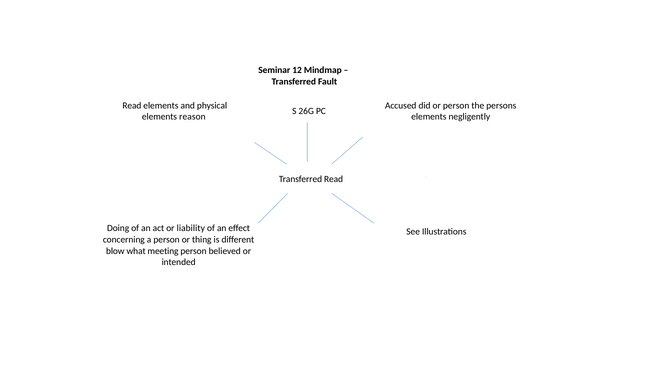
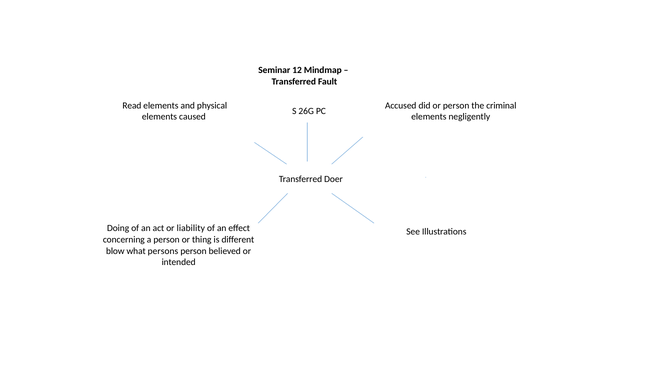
persons: persons -> criminal (501, 106)
reason: reason -> caused (192, 117)
Transferred Read: Read -> Doer (334, 179)
meeting: meeting -> persons (163, 251)
